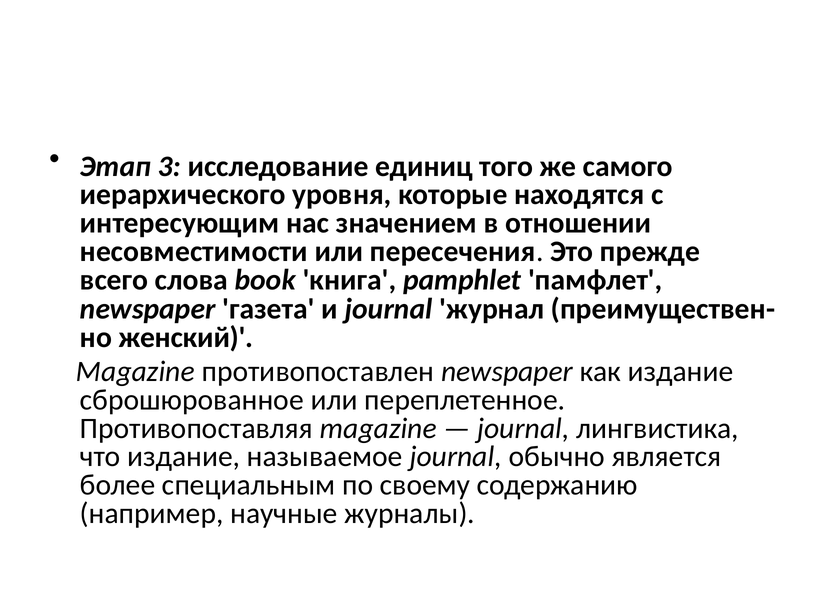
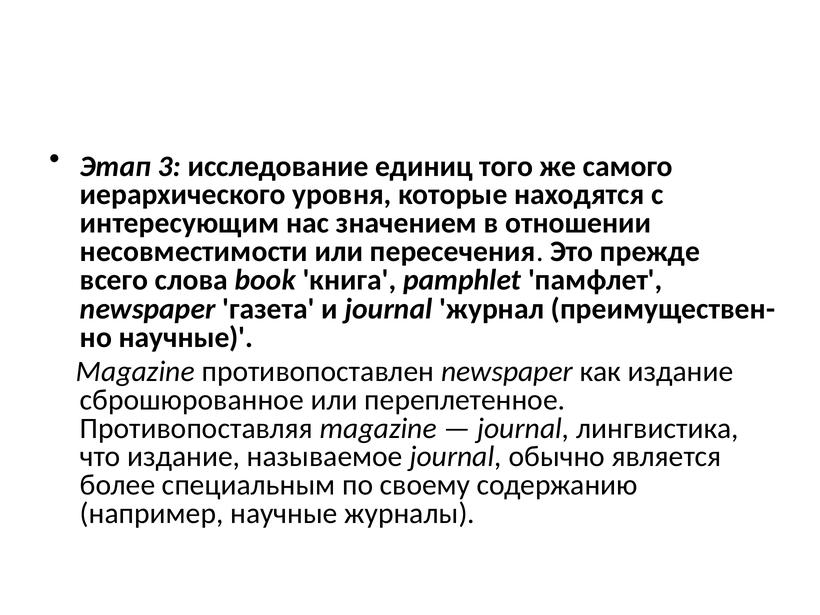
женский: женский -> научные (186, 337)
